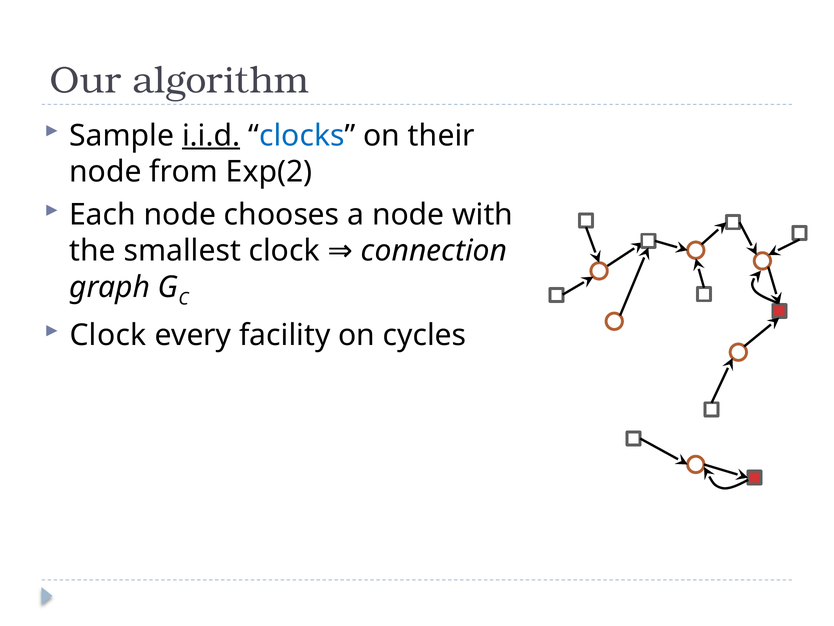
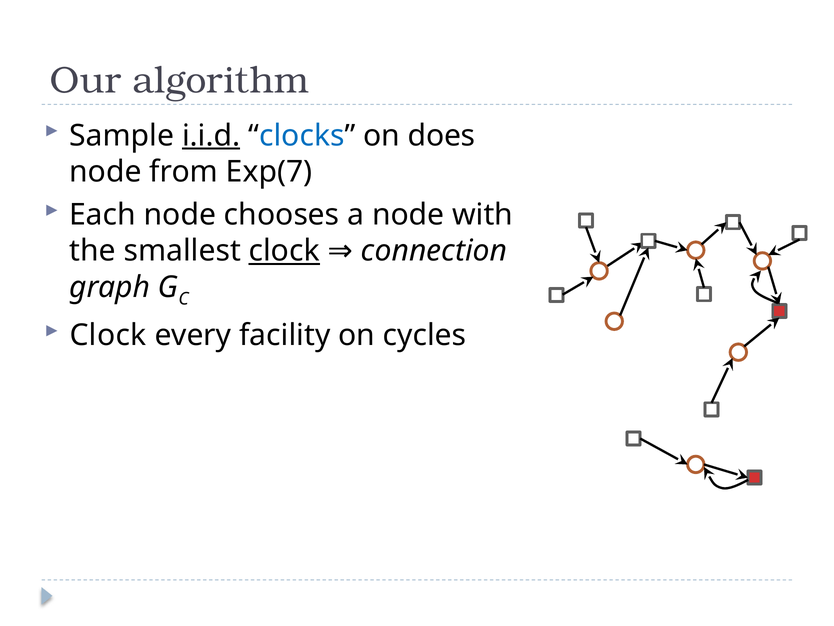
their: their -> does (442, 135)
Exp(2: Exp(2 -> Exp(7 (269, 172)
clock underline: none -> present (284, 251)
